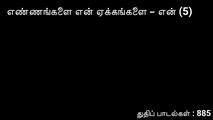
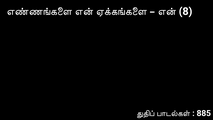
5: 5 -> 8 (186, 11)
